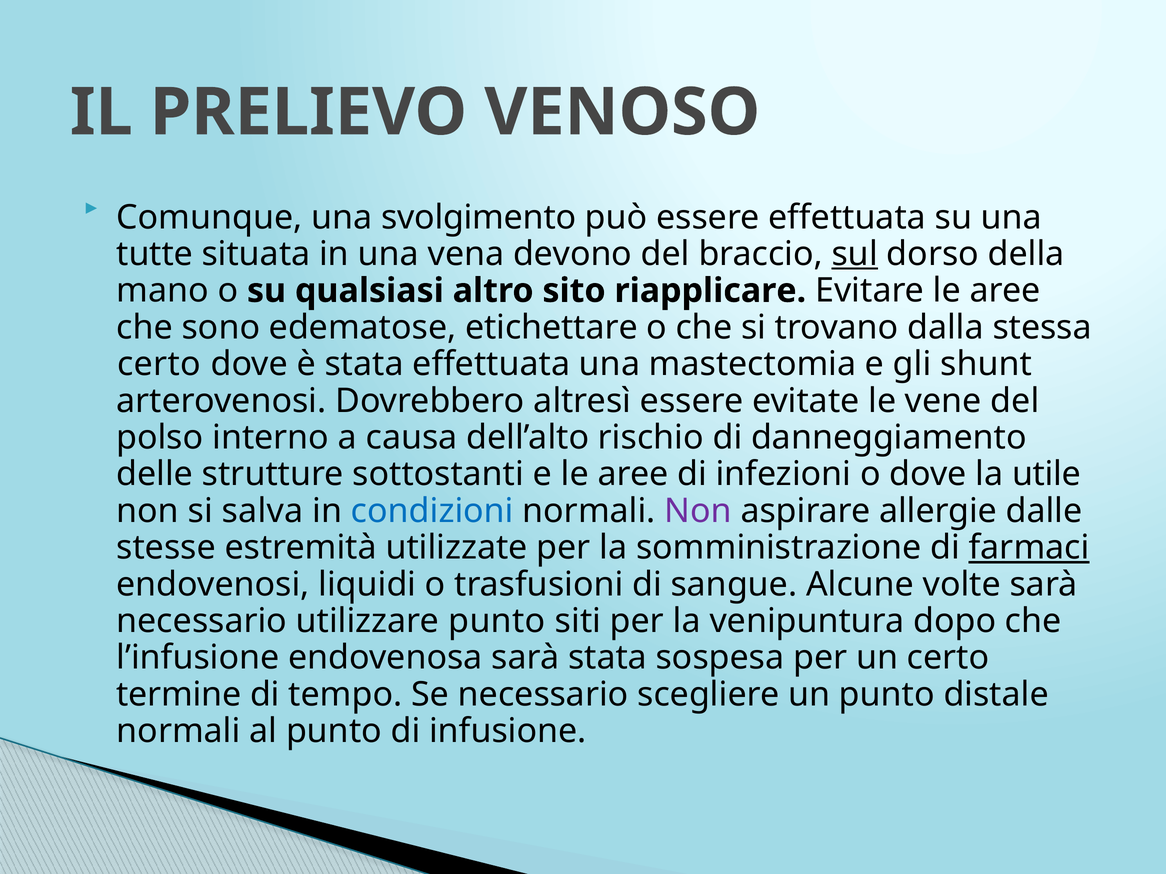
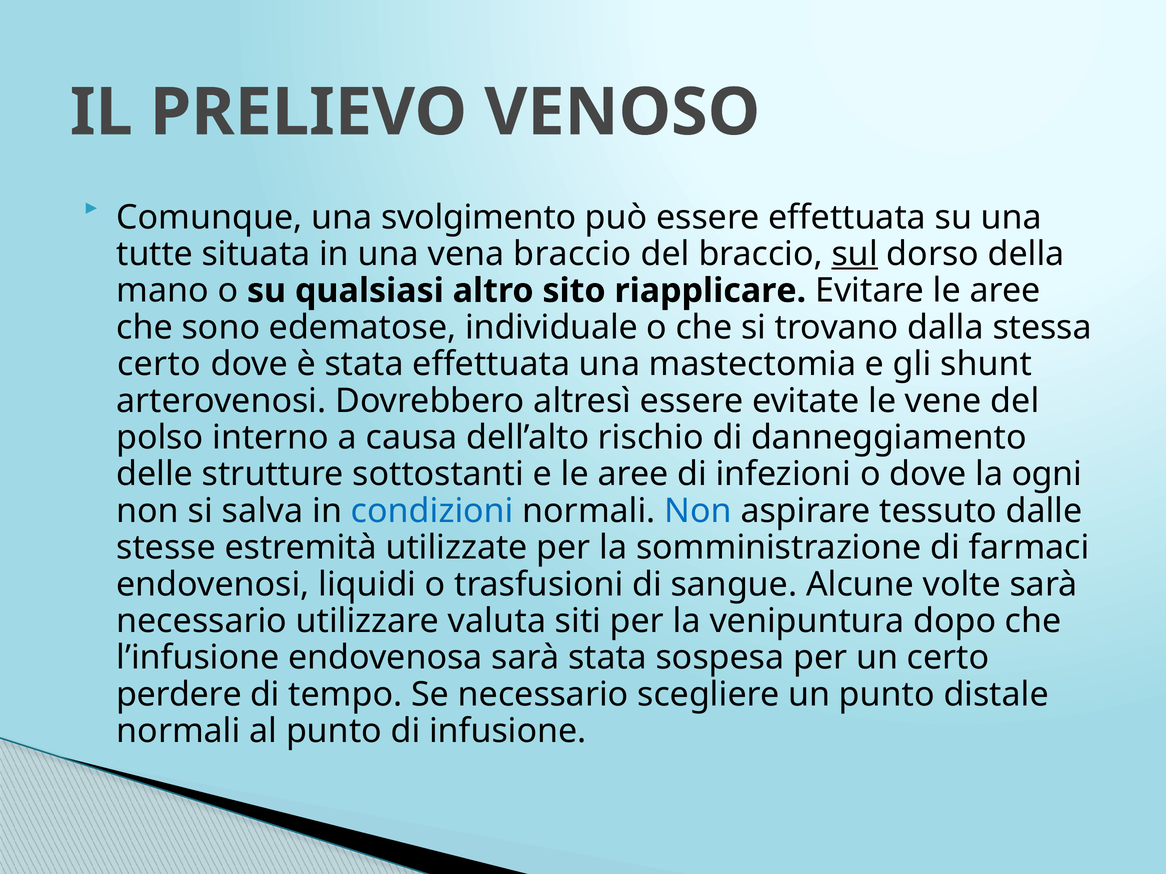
vena devono: devono -> braccio (572, 254)
etichettare: etichettare -> individuale (551, 328)
utile: utile -> ogni (1047, 475)
Non colour: purple -> blue (698, 511)
allergie: allergie -> tessuto (938, 511)
farmaci underline: present -> none (1029, 548)
utilizzare punto: punto -> valuta (497, 621)
termine: termine -> perdere (179, 695)
